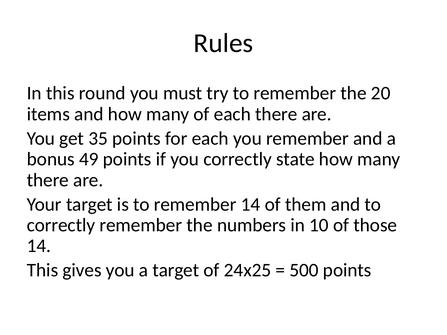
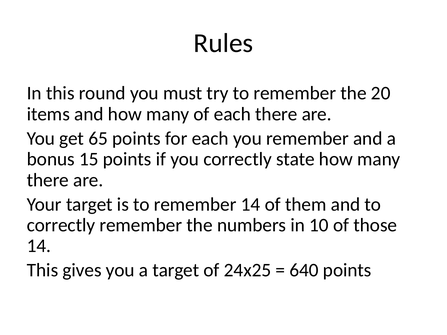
35: 35 -> 65 (98, 139)
49: 49 -> 15 (89, 159)
500: 500 -> 640 (304, 270)
